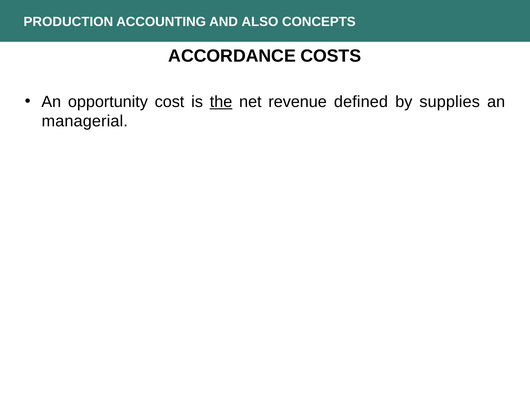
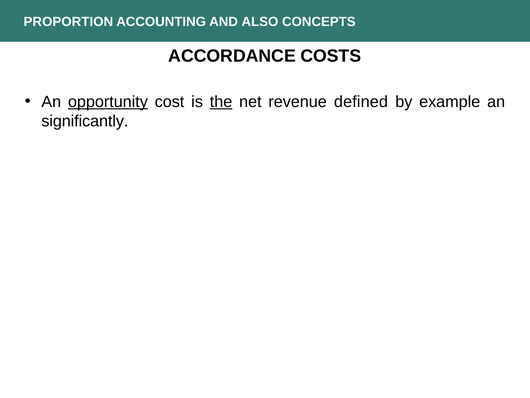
PRODUCTION: PRODUCTION -> PROPORTION (68, 22)
opportunity underline: none -> present (108, 102)
supplies: supplies -> example (450, 102)
managerial: managerial -> significantly (85, 121)
